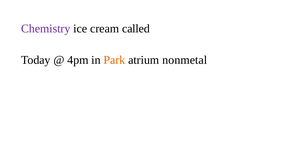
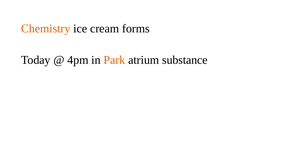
Chemistry colour: purple -> orange (46, 29)
called: called -> forms (136, 29)
nonmetal: nonmetal -> substance (185, 60)
